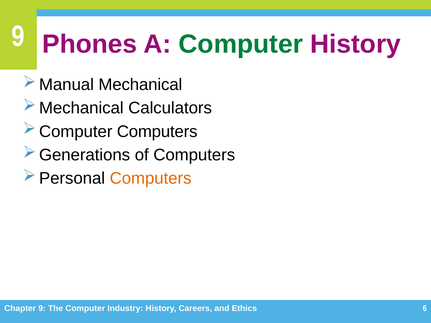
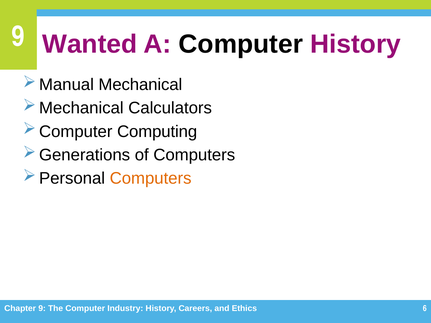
Phones: Phones -> Wanted (90, 44)
Computer colour: green -> black (241, 44)
Computers: Computers -> Computing (157, 132)
